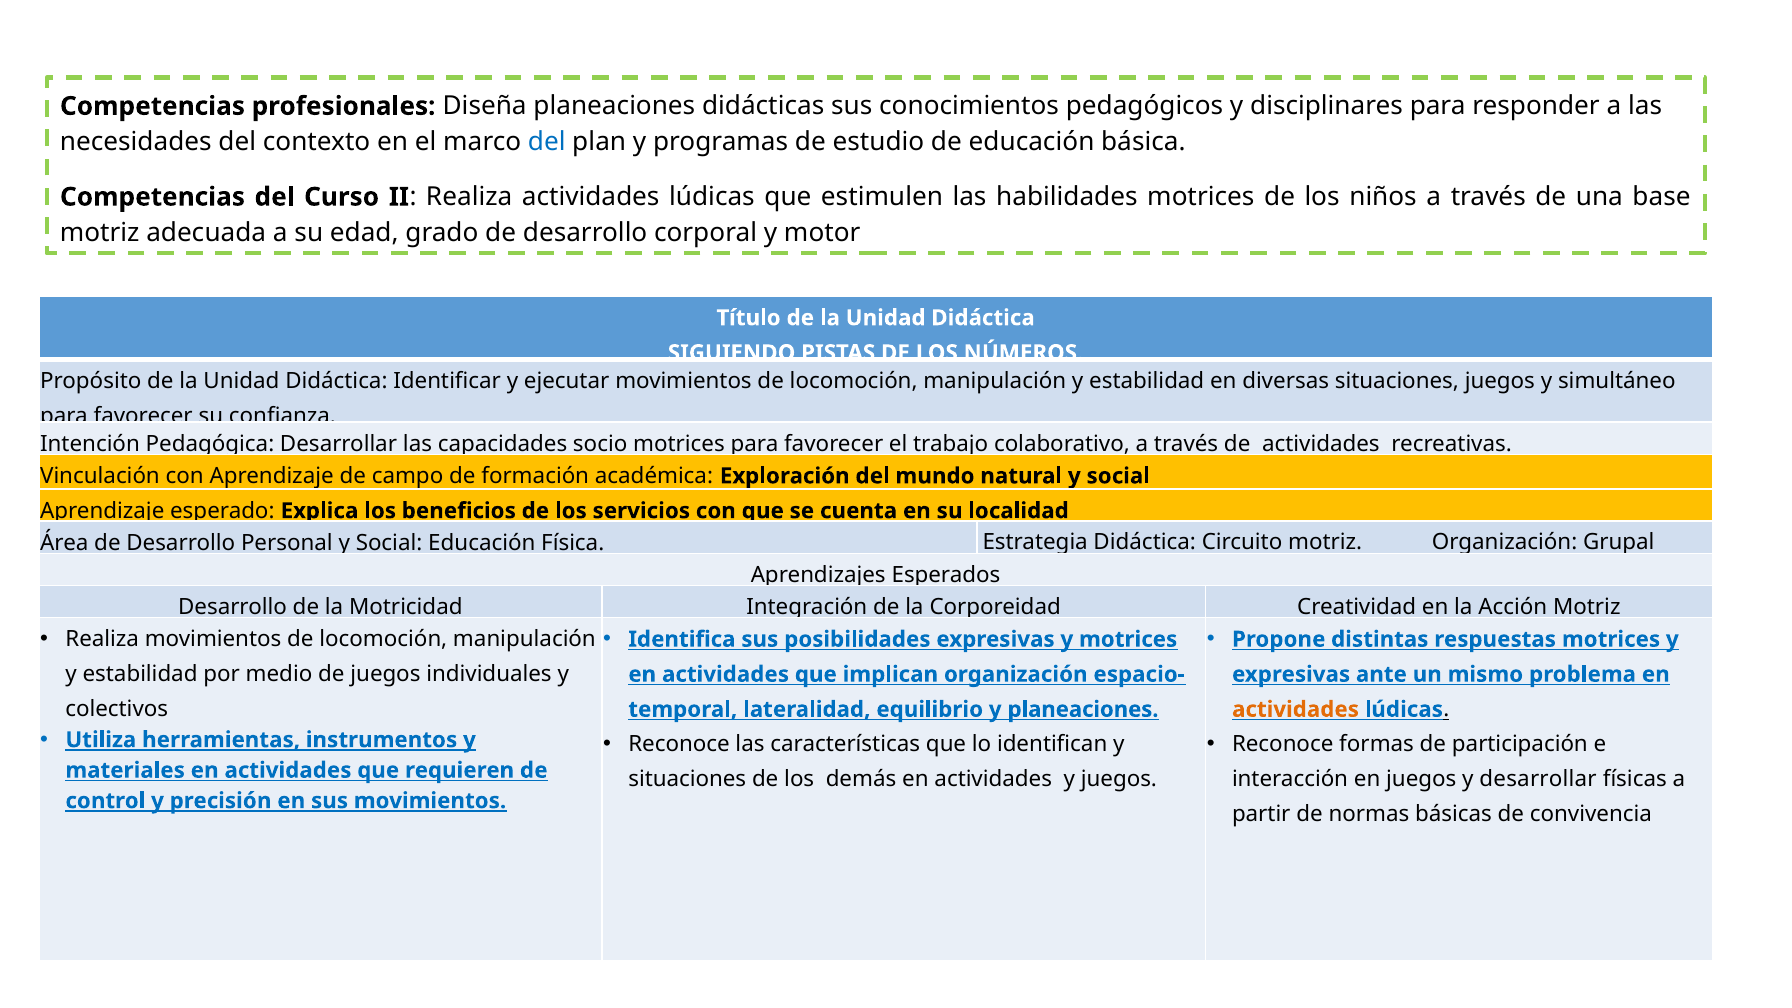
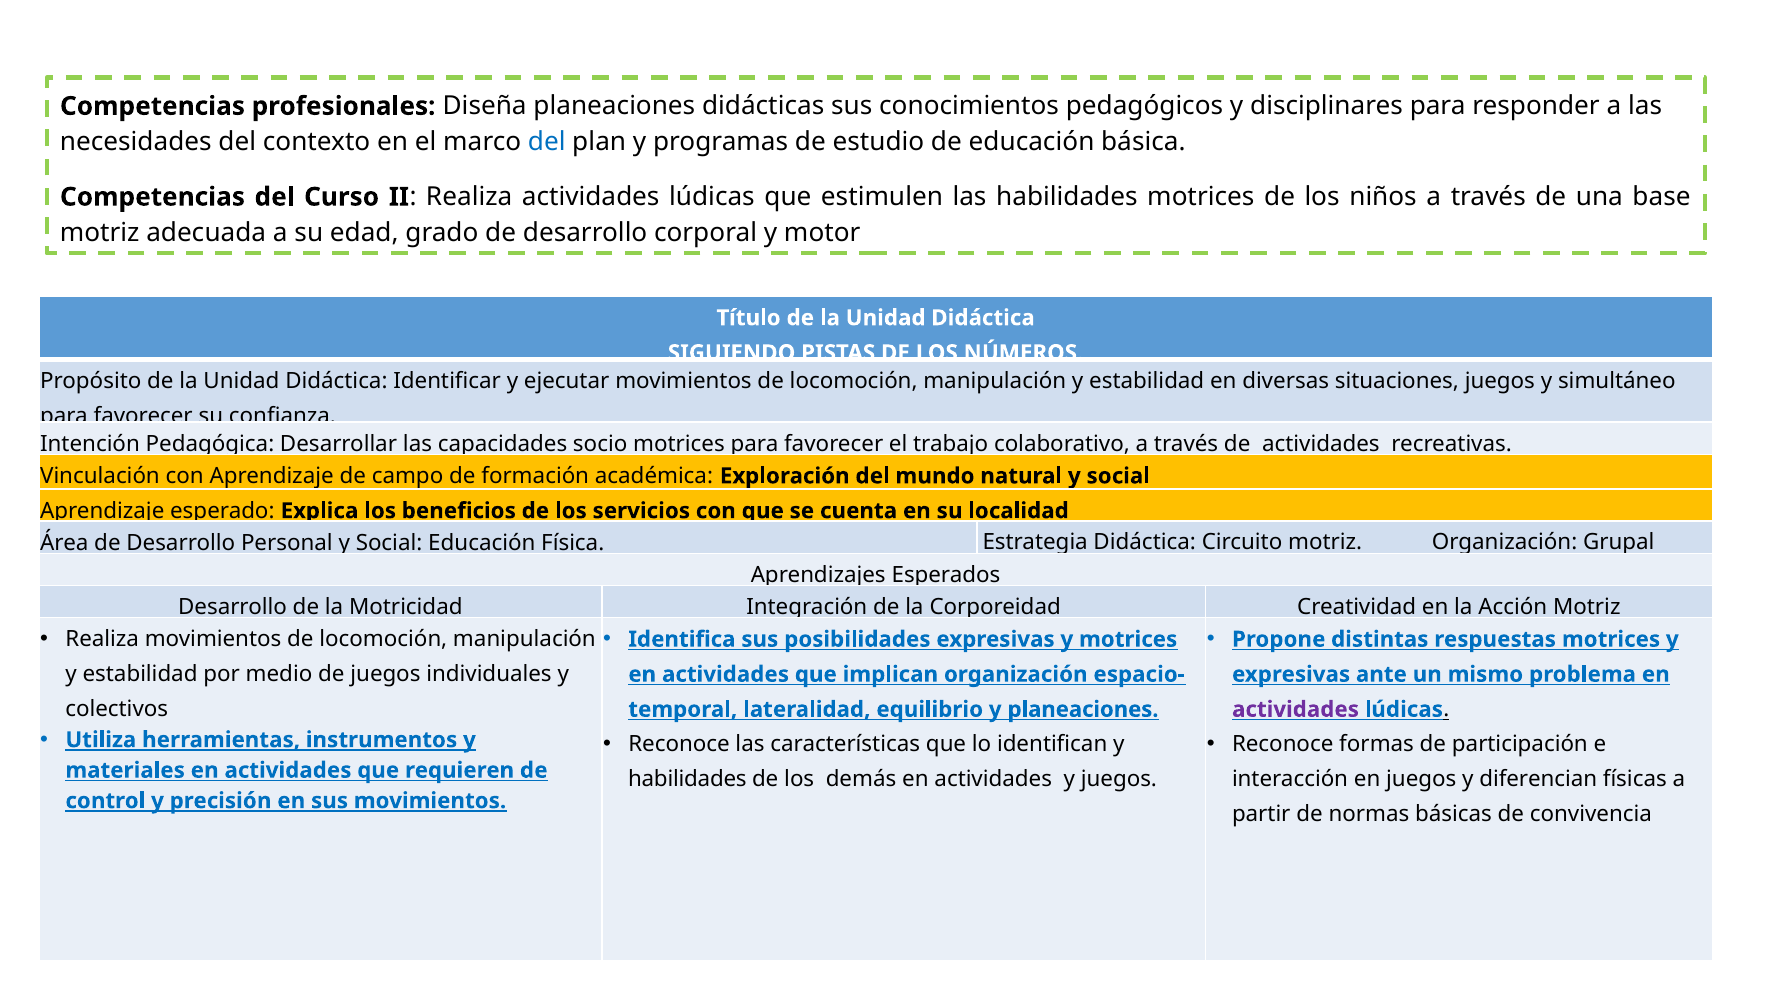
actividades colour: orange -> purple (1295, 709)
situaciones: situaciones -> habilidades (687, 779)
y desarrollar: desarrollar -> diferencian (1538, 779)
